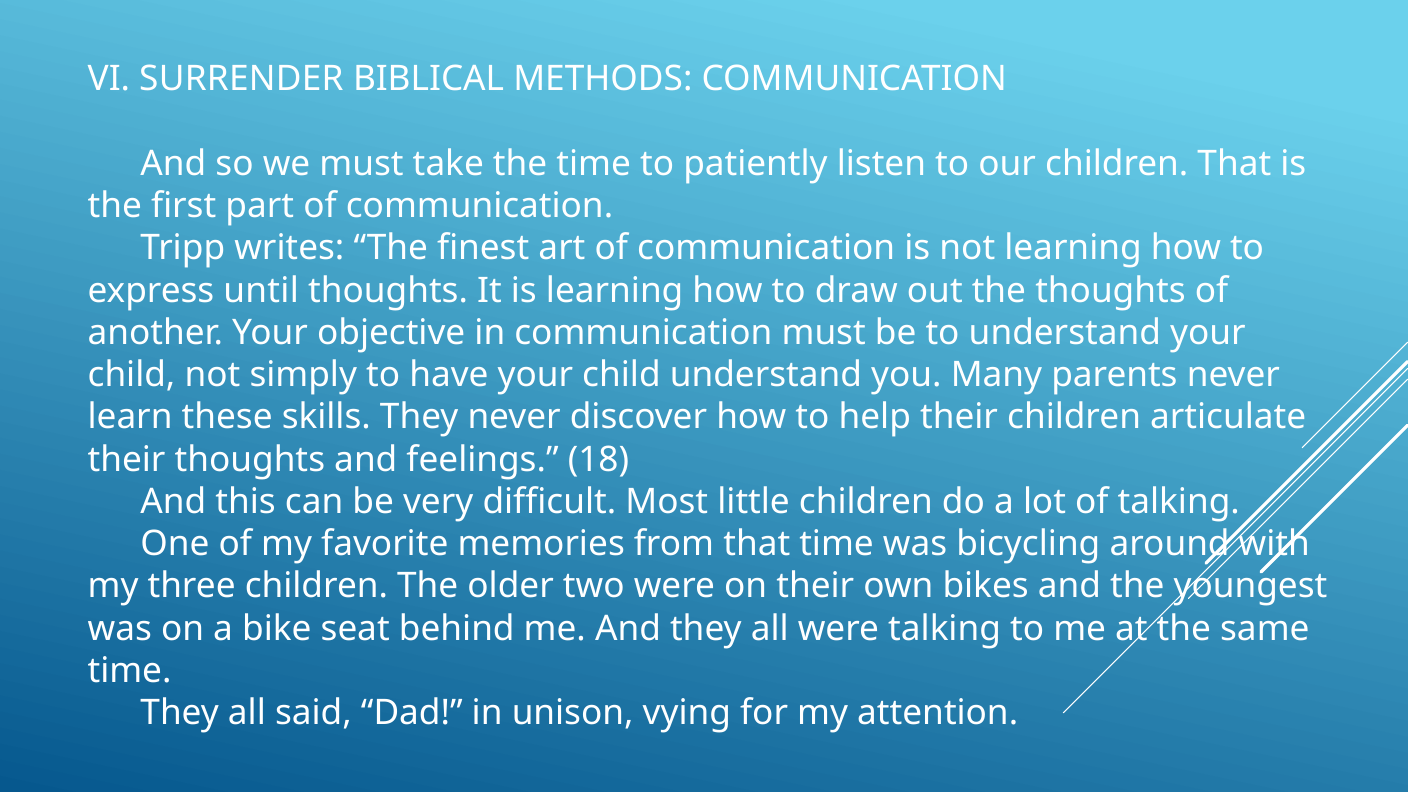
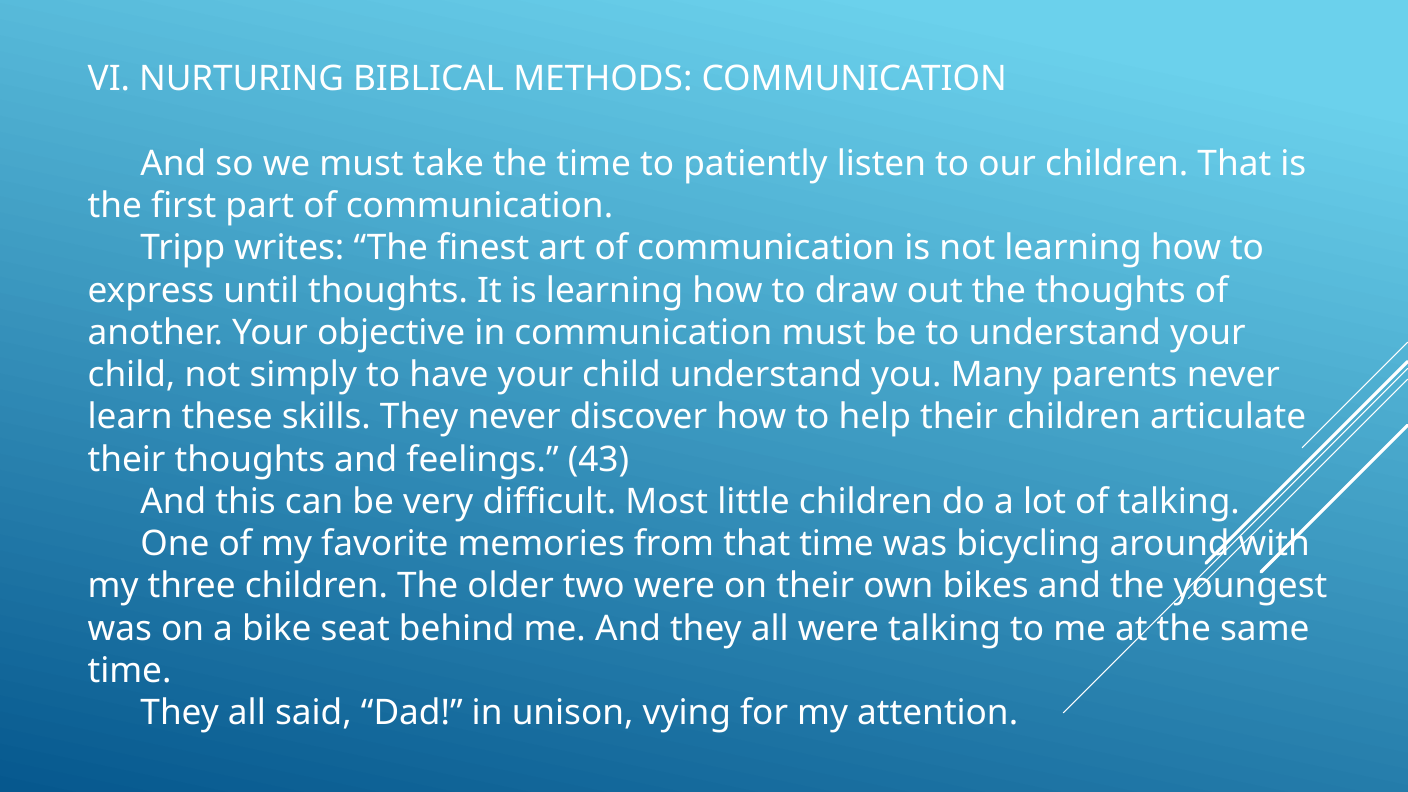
SURRENDER: SURRENDER -> NURTURING (242, 79)
18: 18 -> 43 (599, 459)
